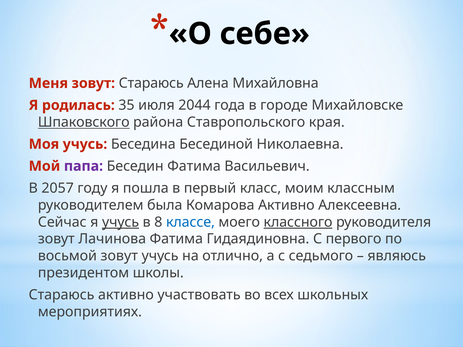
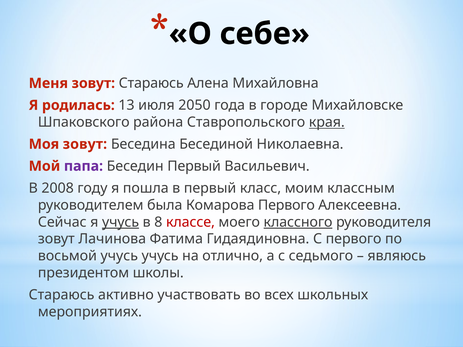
35: 35 -> 13 (126, 105)
2044: 2044 -> 2050 (194, 105)
Шпаковского underline: present -> none (84, 122)
края underline: none -> present (327, 122)
Моя учусь: учусь -> зовут (85, 144)
Беседин Фатима: Фатима -> Первый (194, 166)
2057: 2057 -> 2008 (58, 188)
Комарова Активно: Активно -> Первого (286, 205)
классе colour: blue -> red (190, 222)
восьмой зовут: зовут -> учусь (119, 256)
